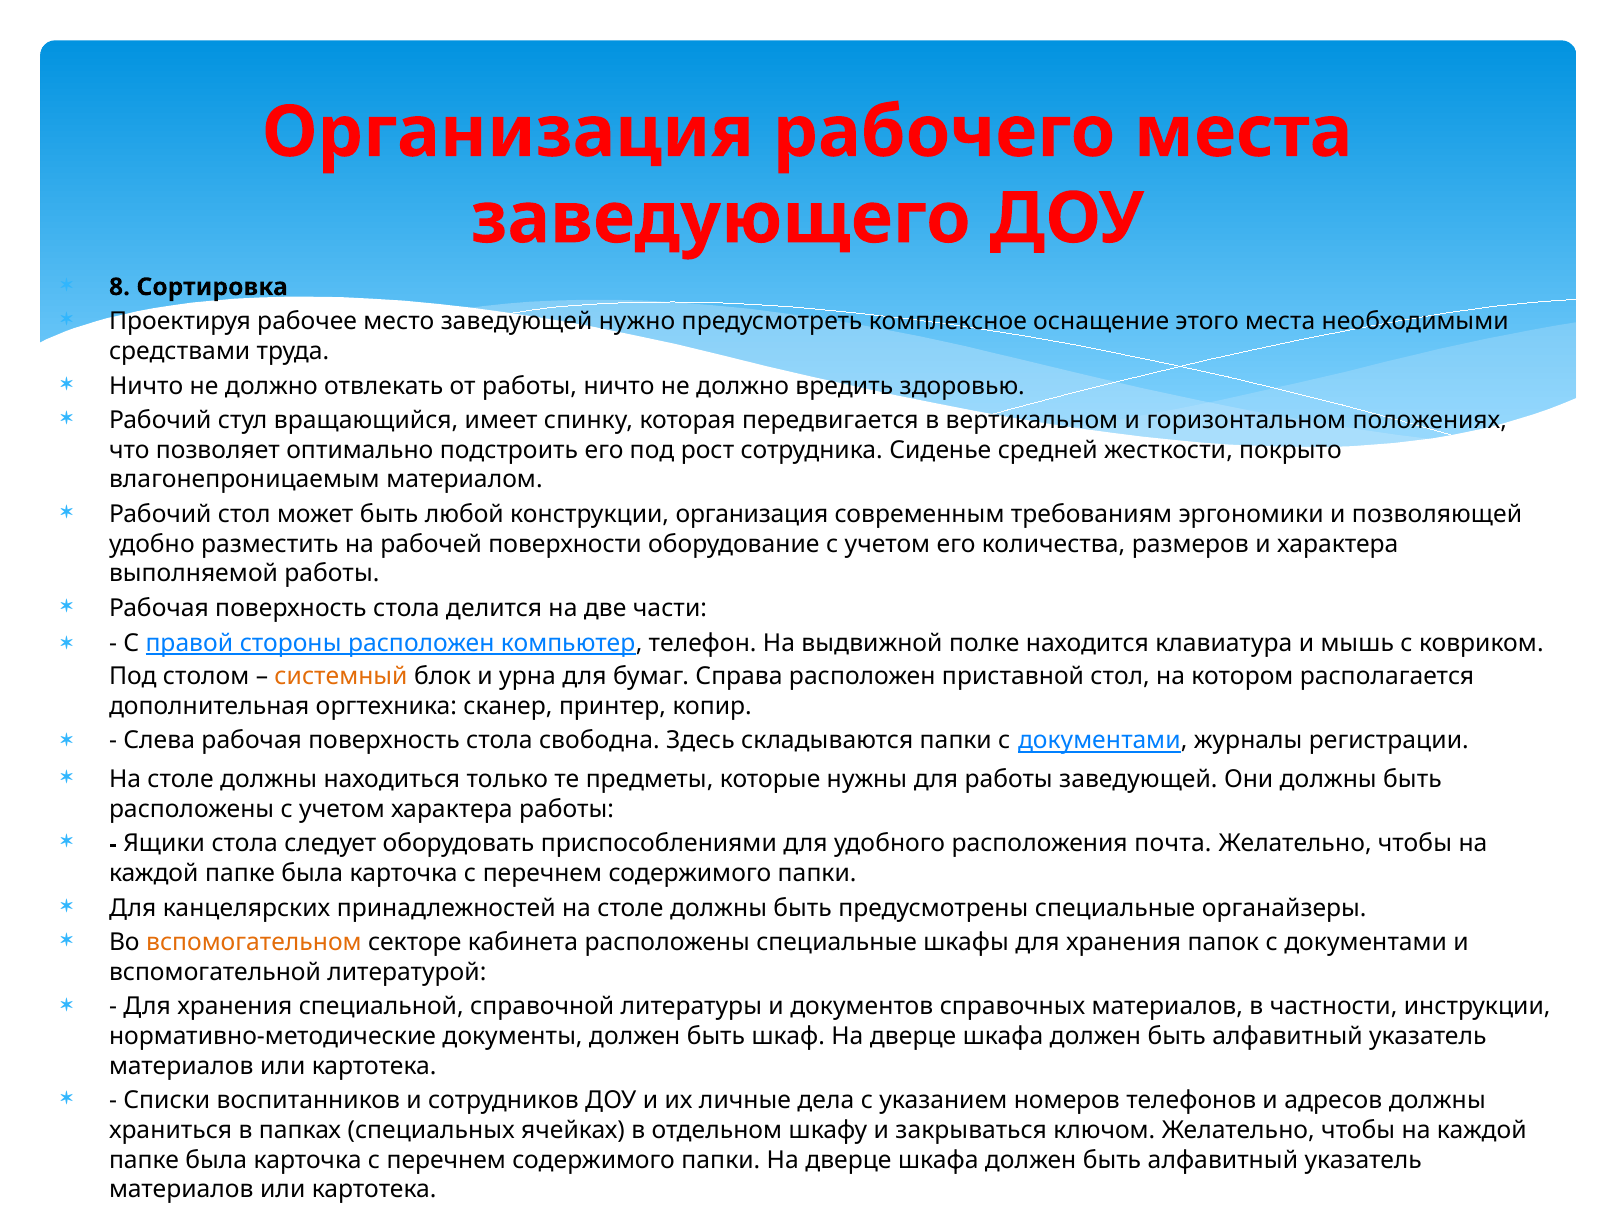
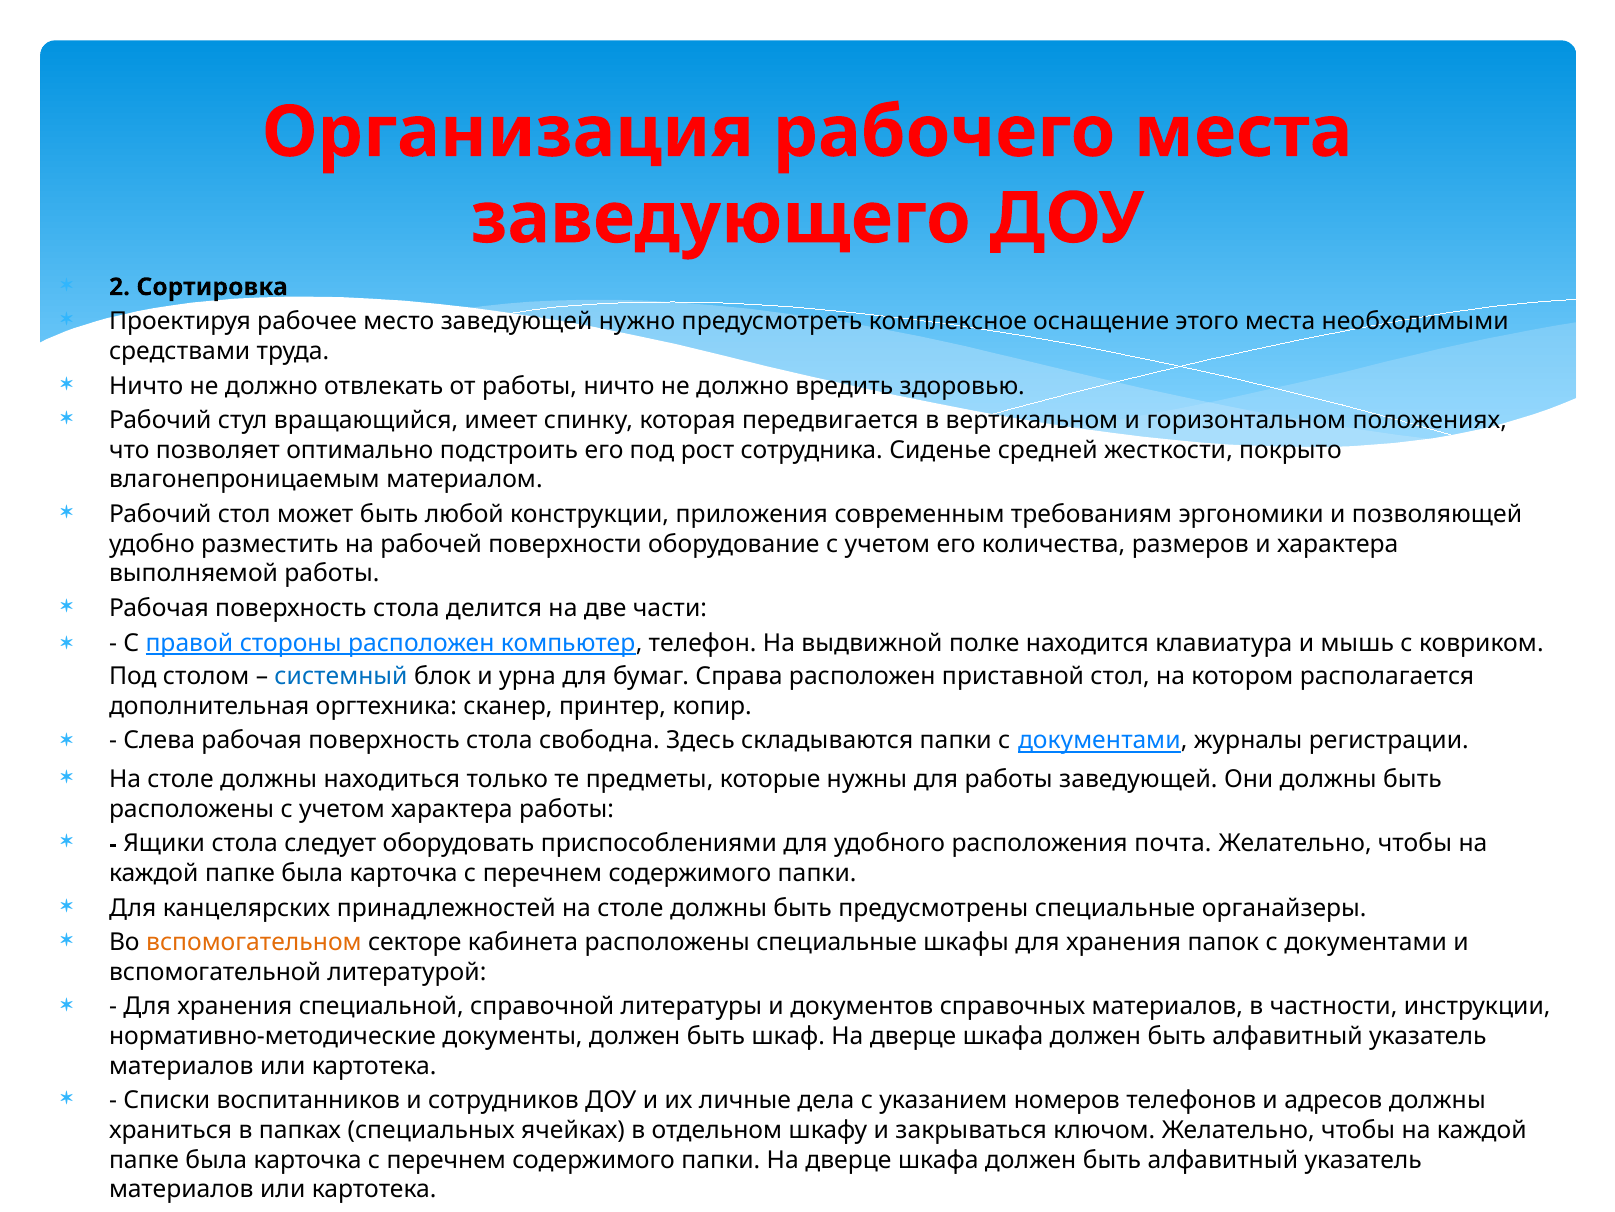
8: 8 -> 2 (120, 287)
конструкции организация: организация -> приложения (752, 514)
системный colour: orange -> blue (341, 676)
